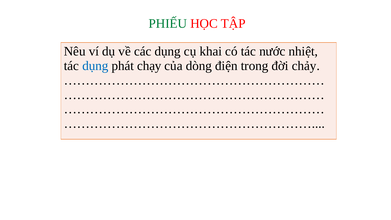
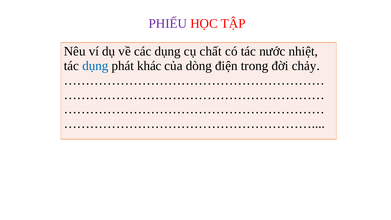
PHIẾU colour: green -> purple (168, 23)
khai: khai -> chất (211, 51)
chạy: chạy -> khác (149, 66)
